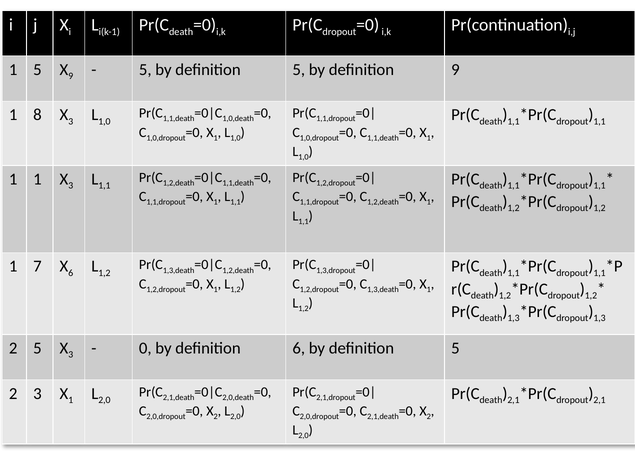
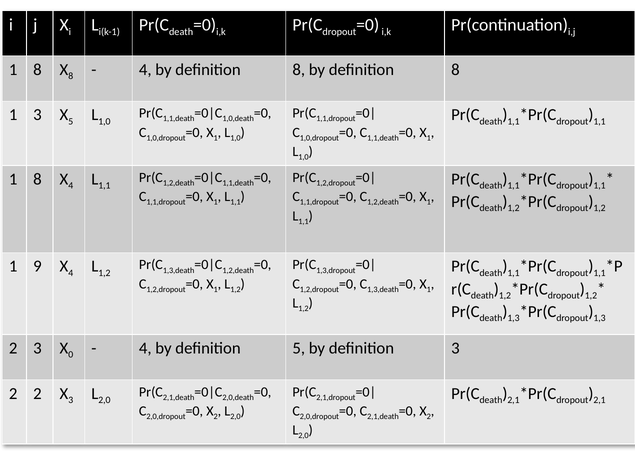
5: 5 -> 8 (37, 70)
9: 9 -> 8 (71, 76)
5: 5 -> 4 (145, 70)
5: 5 -> 8 (299, 70)
9: 9 -> 8 (455, 70)
1 8: 8 -> 3 (37, 115)
3: 3 -> 5 (71, 121)
1: 1 -> 8 (37, 179)
3: 3 -> 4 (71, 186)
7: 7 -> 9 (37, 267)
6: 6 -> 4 (71, 273)
2 5: 5 -> 3 (37, 348)
3: 3 -> 0 (71, 355)
0: 0 -> 4 (145, 348)
definition 6: 6 -> 5 (299, 348)
5: 5 -> 3 (455, 348)
2 3: 3 -> 2 (37, 394)
1: 1 -> 3 (71, 400)
